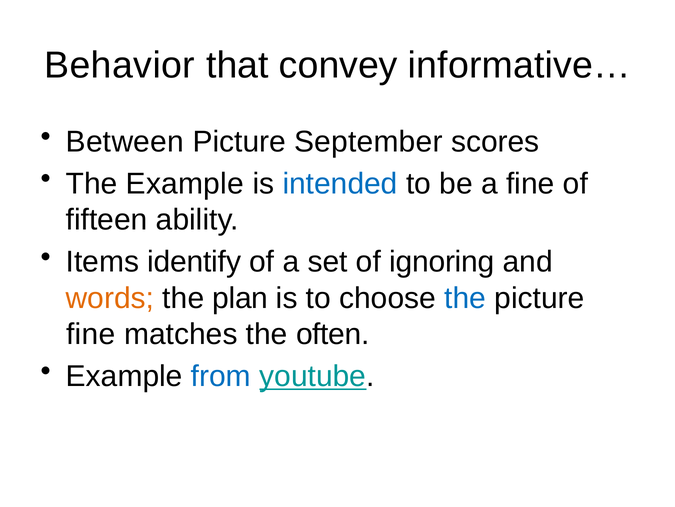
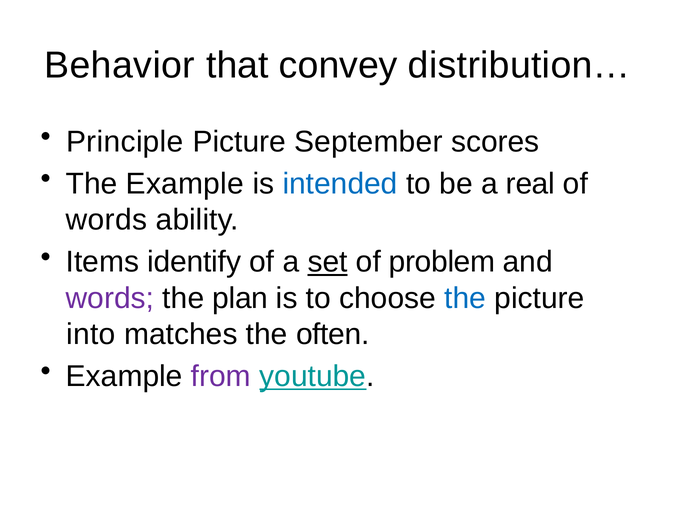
informative…: informative… -> distribution… (519, 65)
Between: Between -> Principle (125, 142)
a fine: fine -> real (530, 184)
fifteen: fifteen -> words (107, 220)
set underline: none -> present (328, 262)
ignoring: ignoring -> problem (442, 262)
words colour: orange -> purple (110, 298)
fine: fine -> into (91, 334)
from colour: blue -> purple (221, 376)
